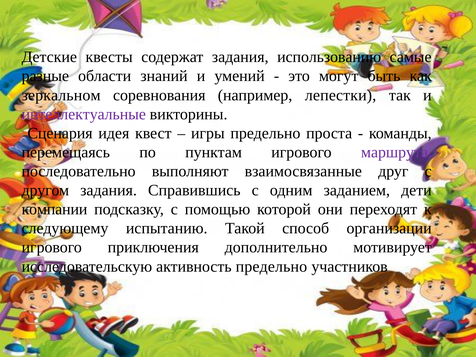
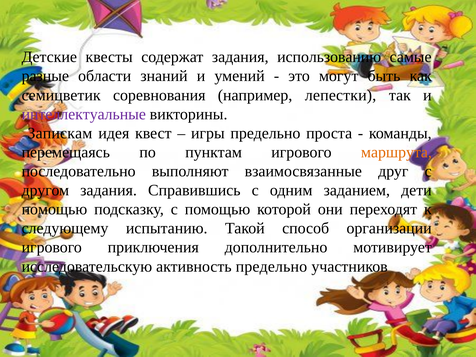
зеркальном: зеркальном -> семицветик (61, 95)
Сценария: Сценария -> Запискам (60, 133)
маршрута colour: purple -> orange (396, 152)
компании: компании -> помощью (54, 209)
